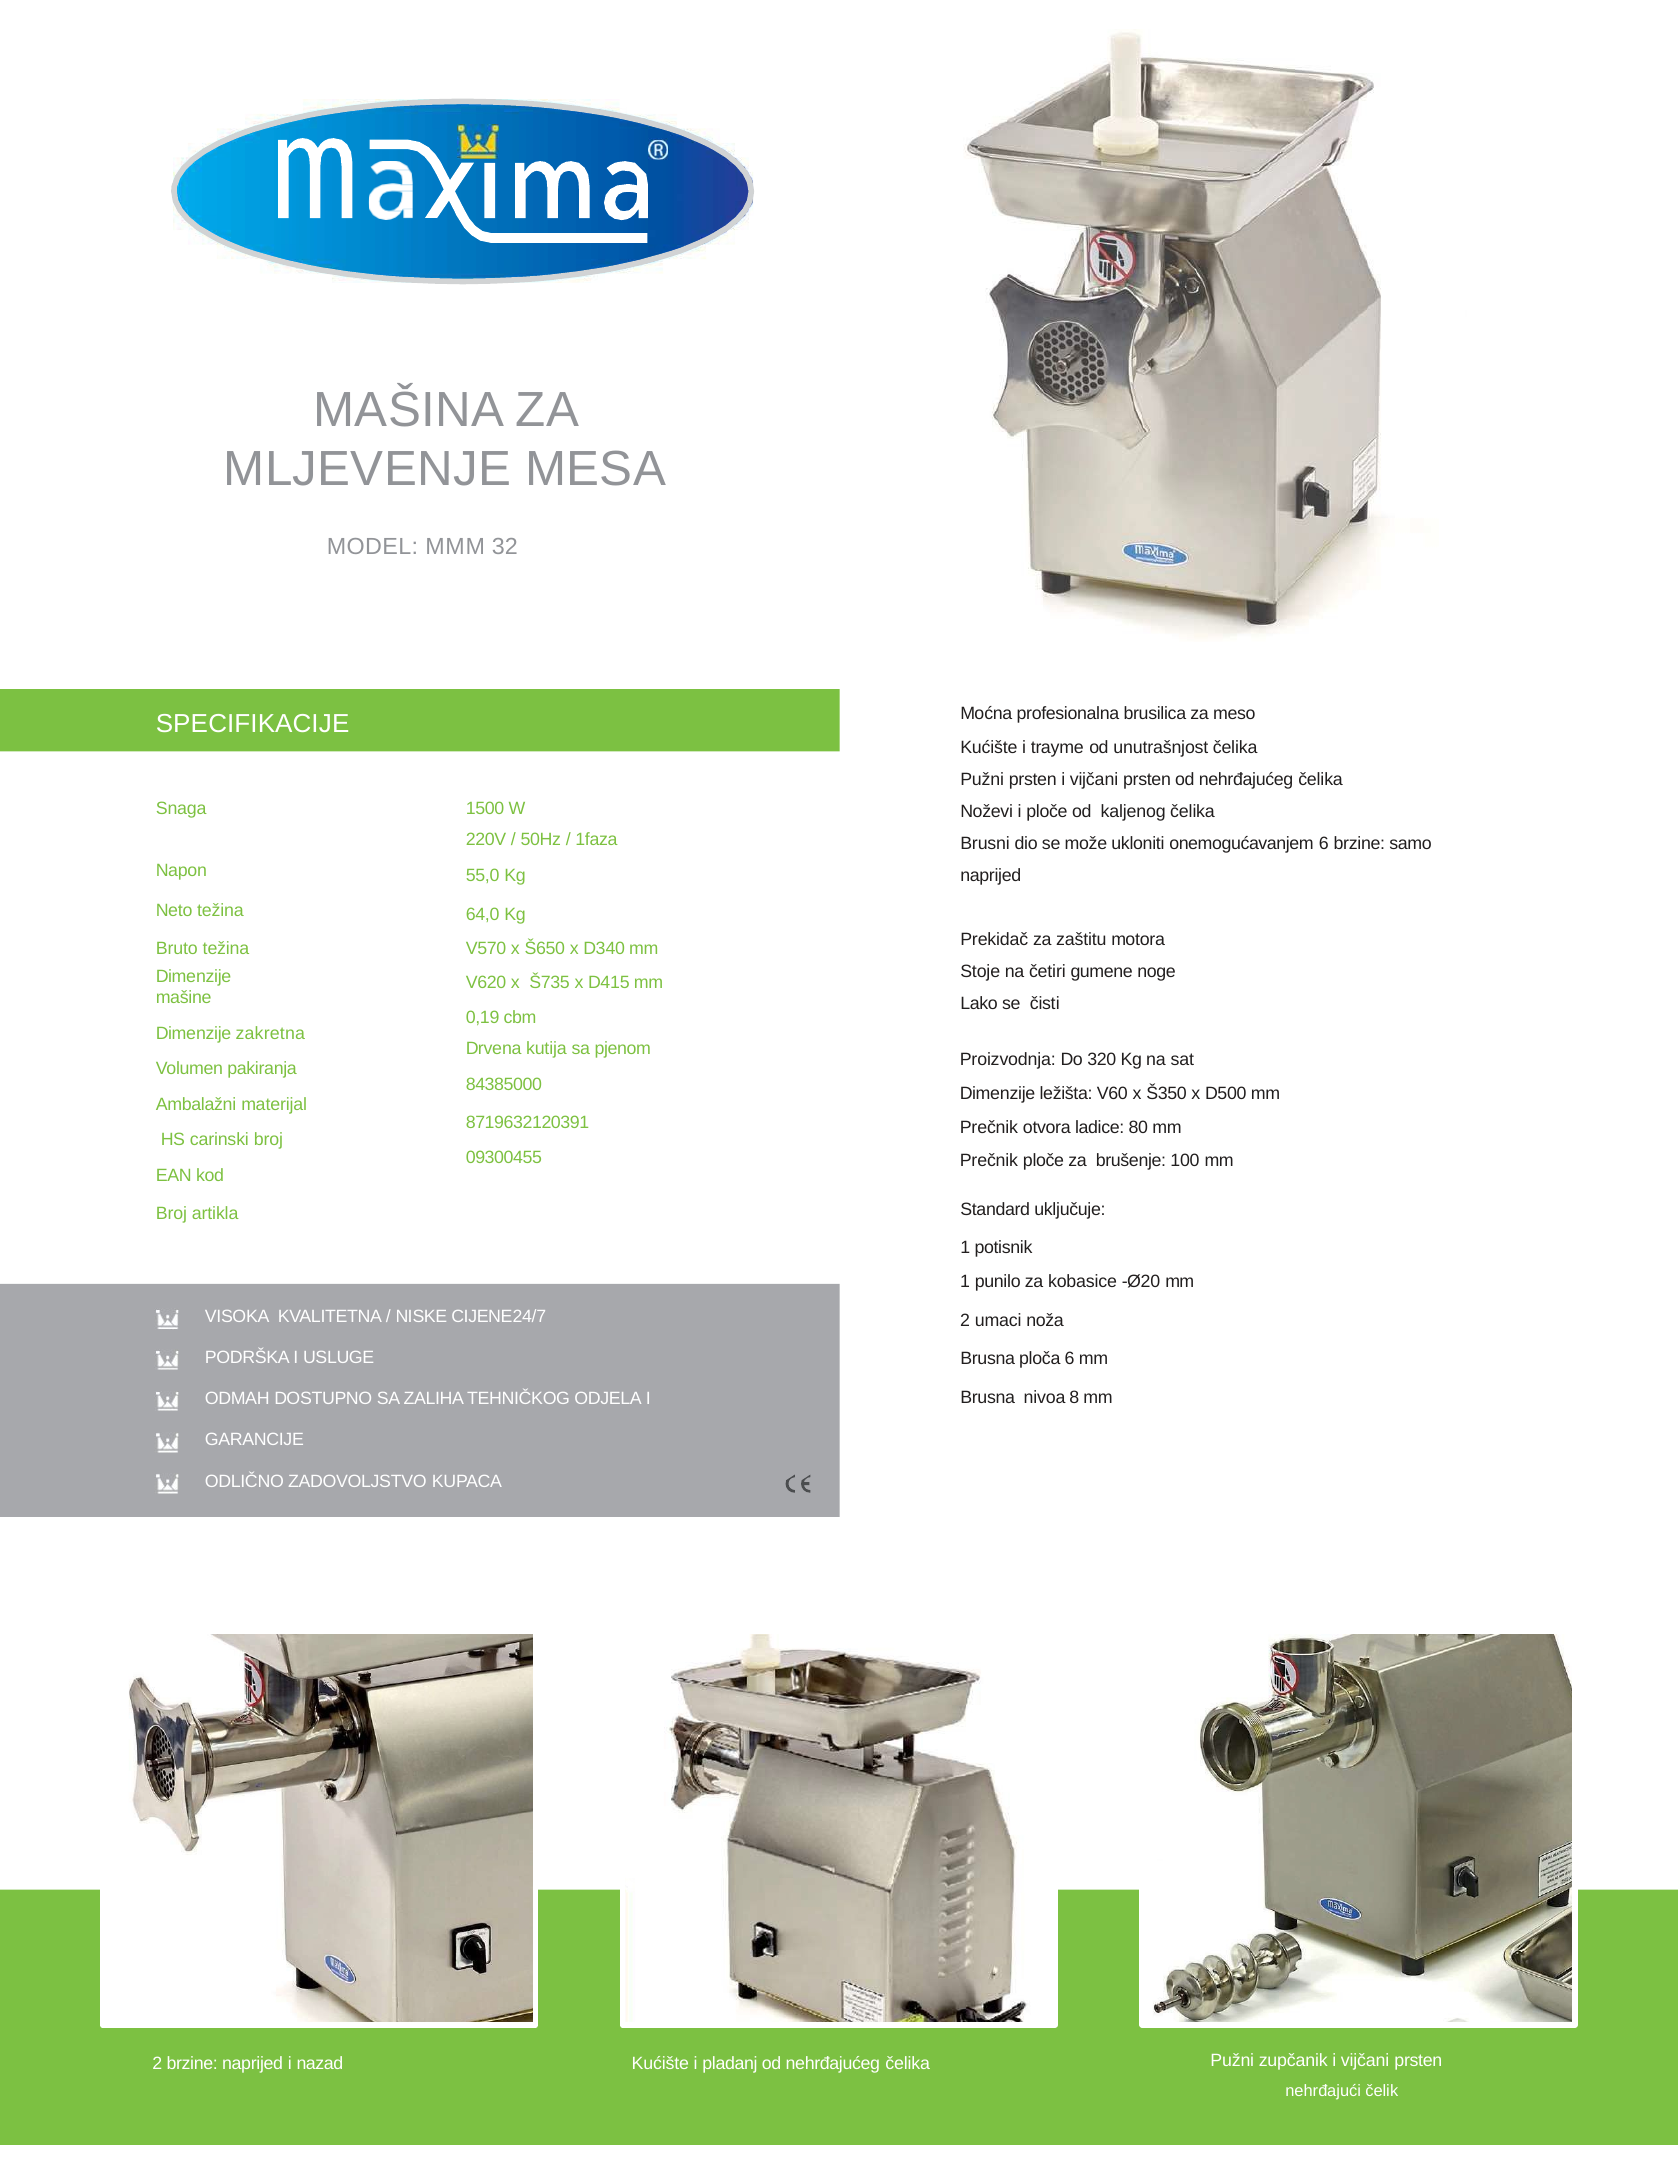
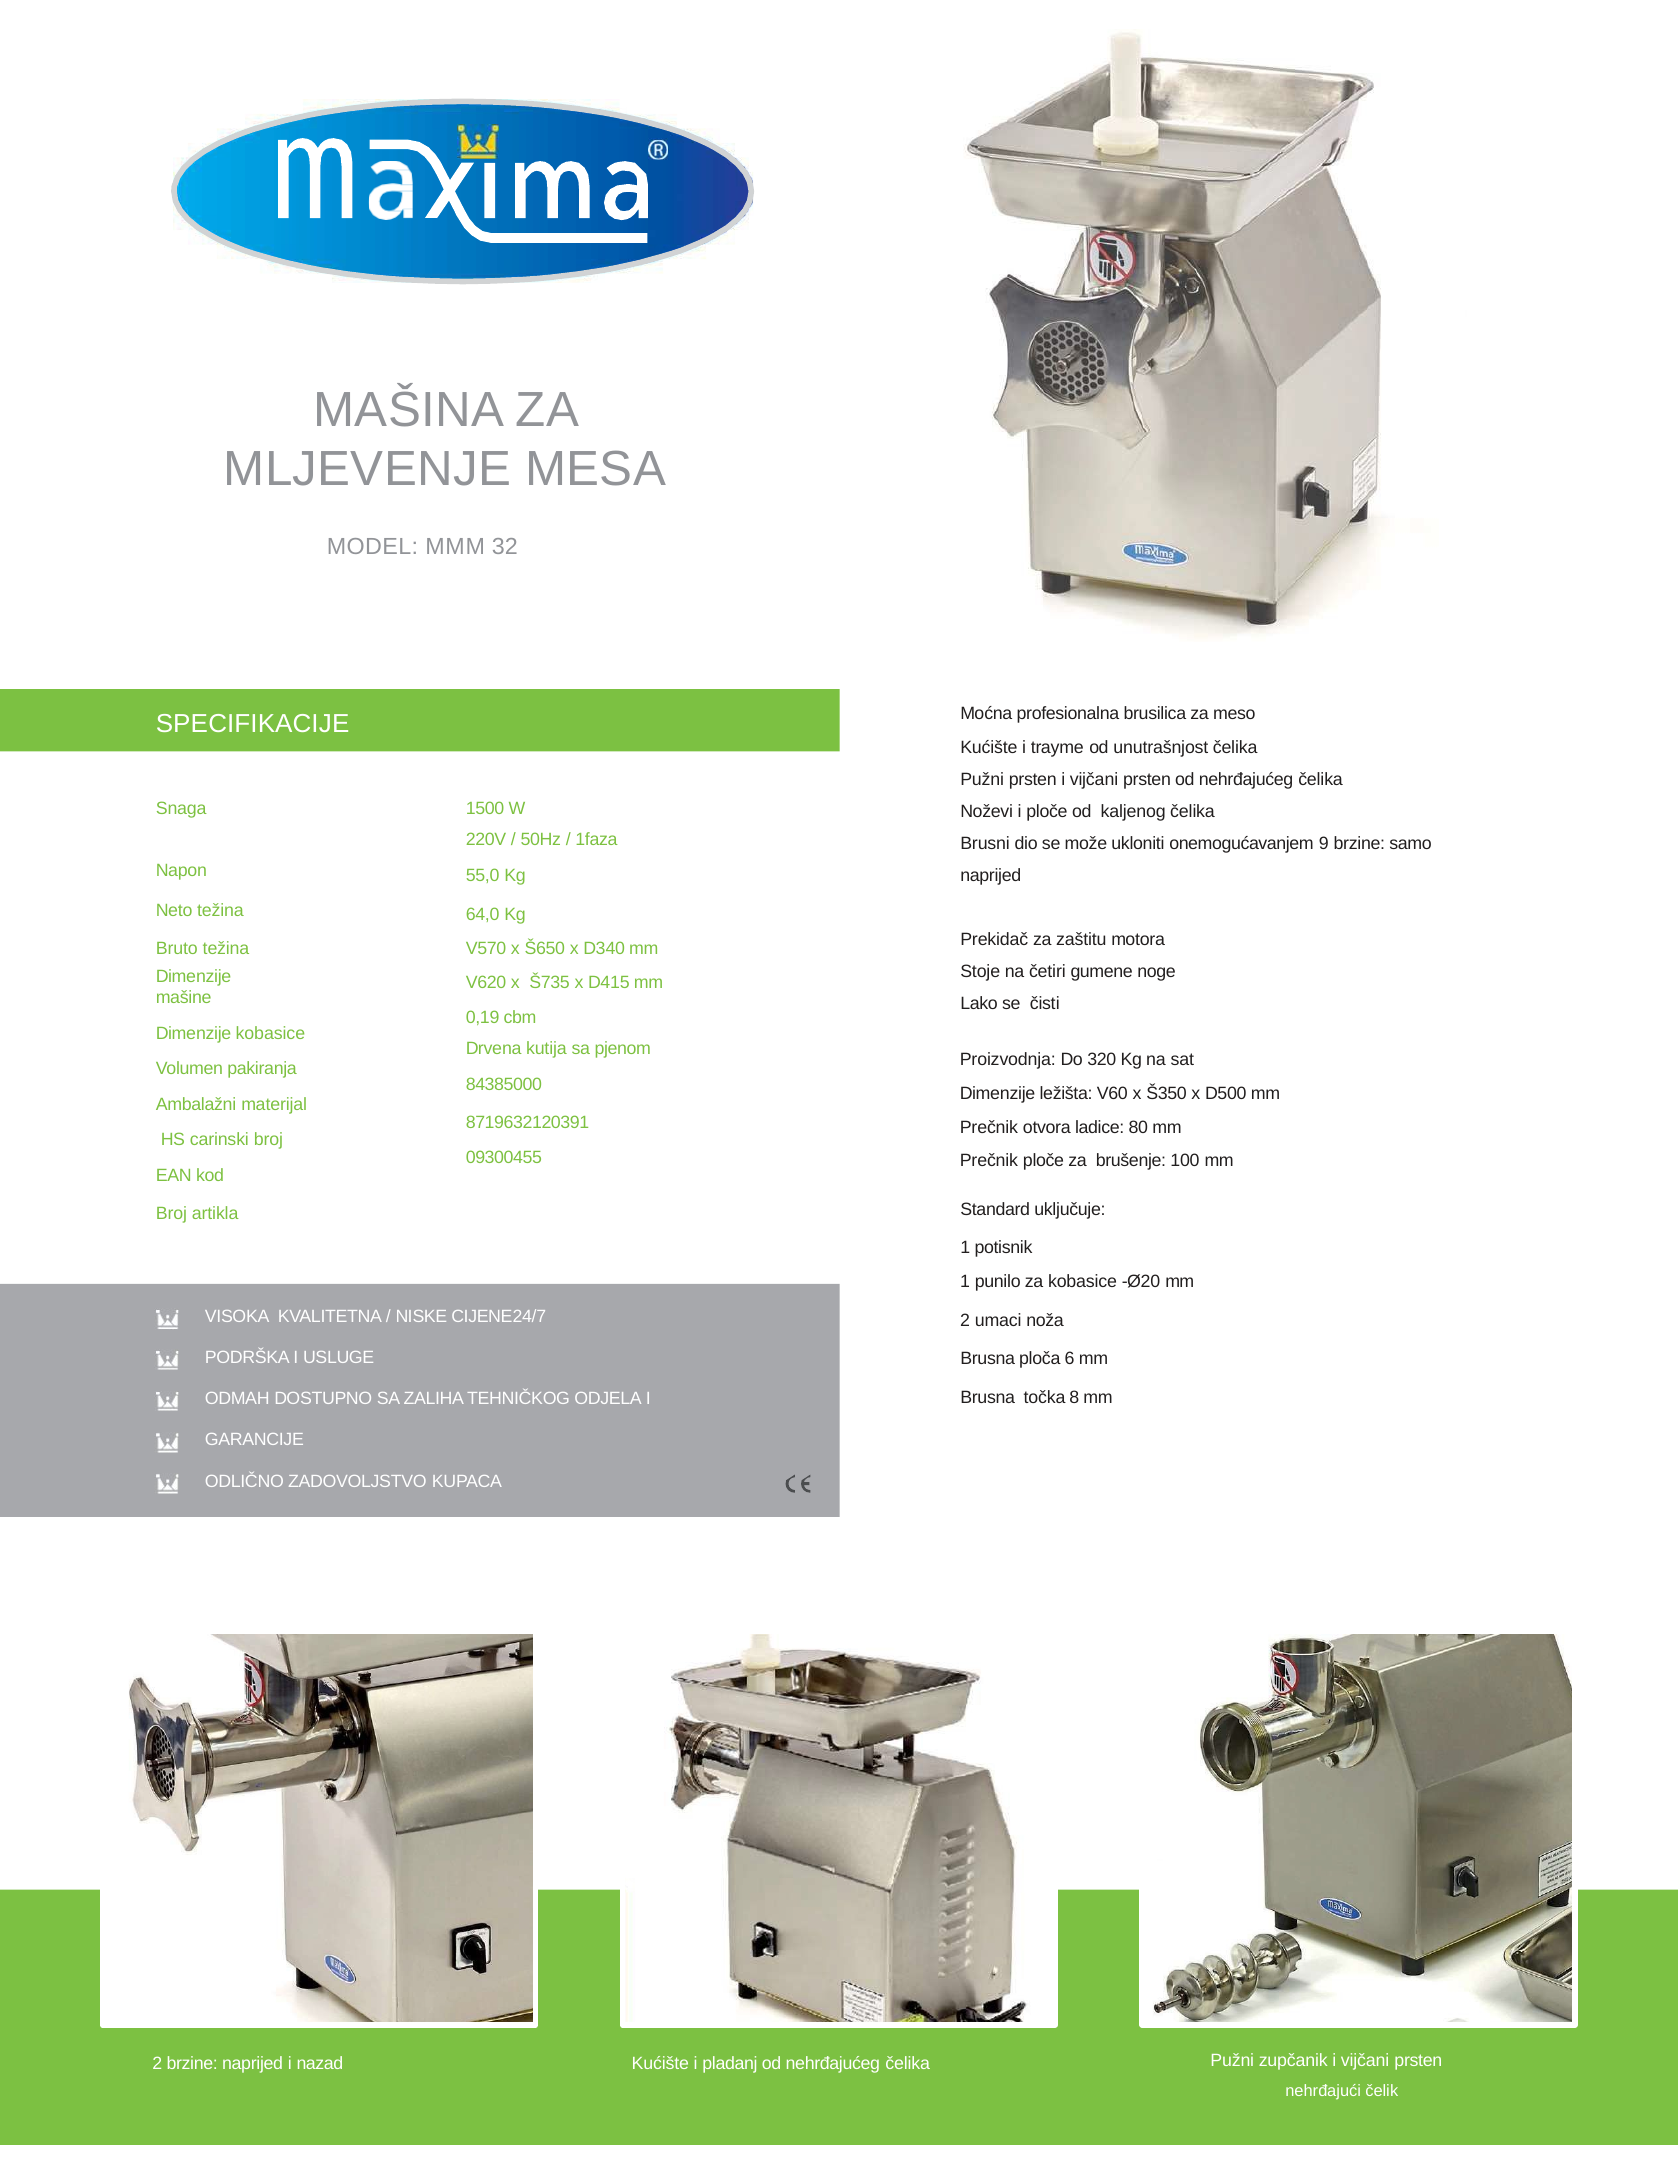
onemogućavanjem 6: 6 -> 9 (1324, 844)
Dimenzije zakretna: zakretna -> kobasice (270, 1034)
nivoa: nivoa -> točka (1045, 1398)
